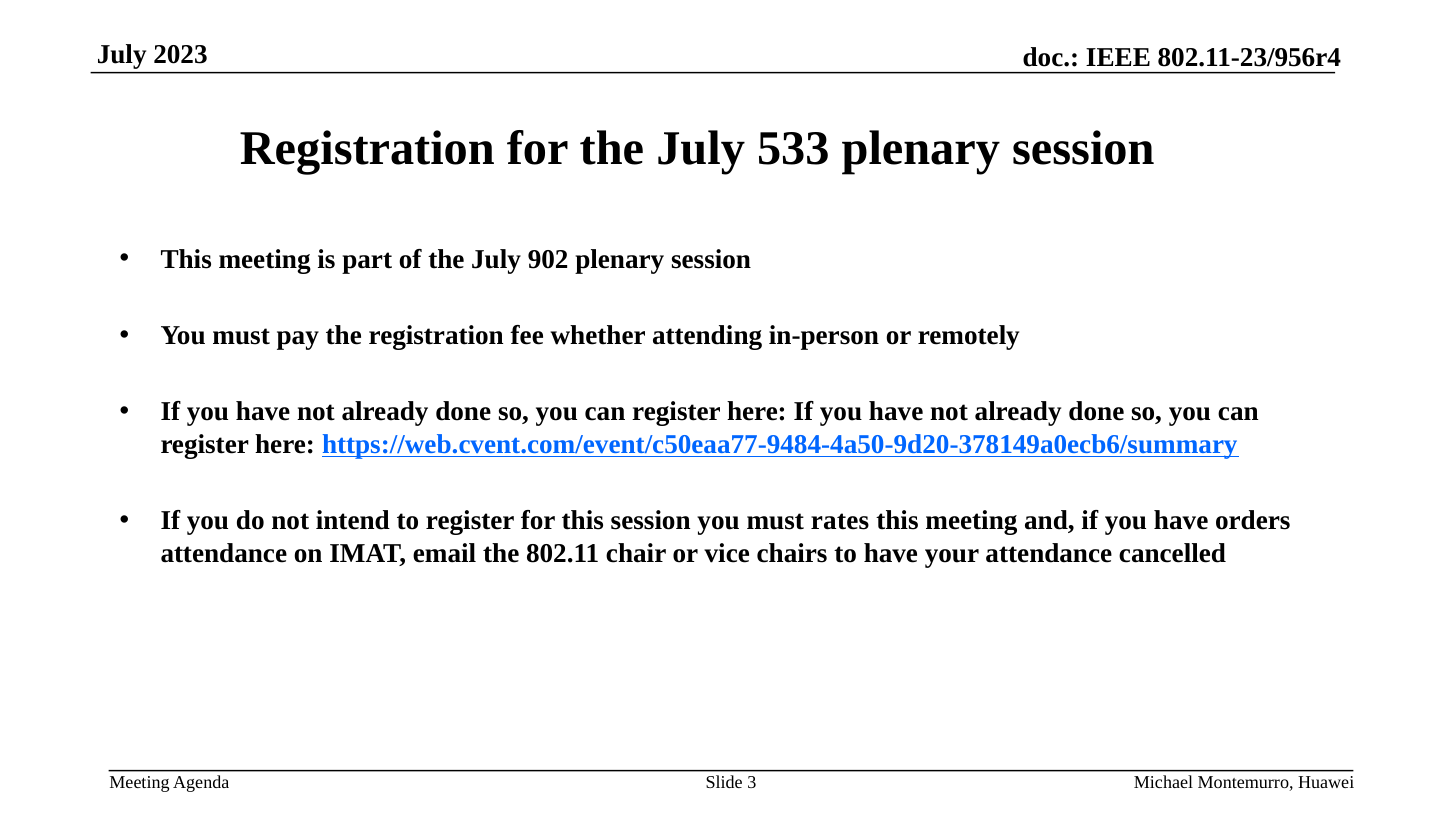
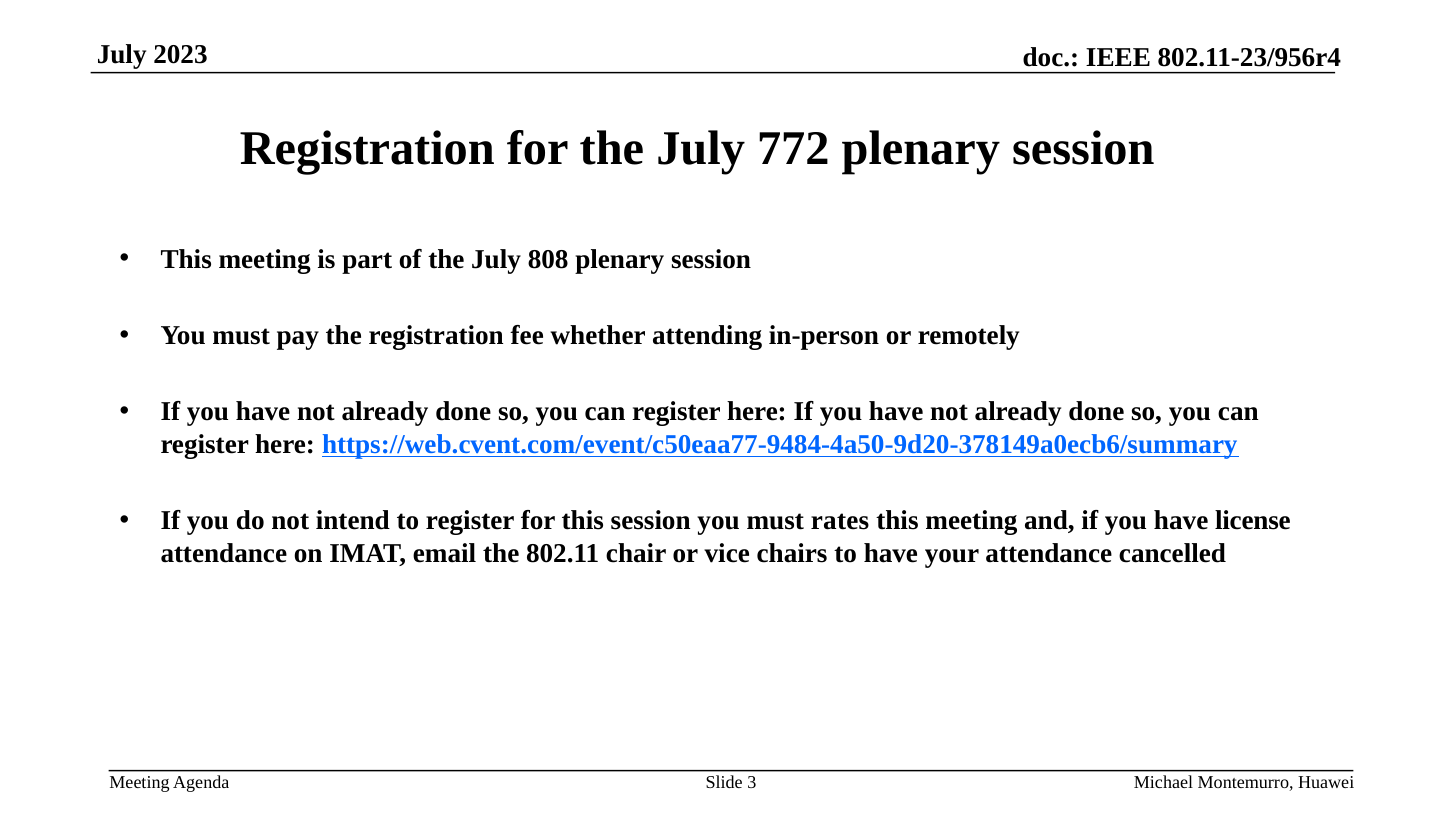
533: 533 -> 772 (793, 148)
902: 902 -> 808 (548, 259)
orders: orders -> license (1253, 520)
